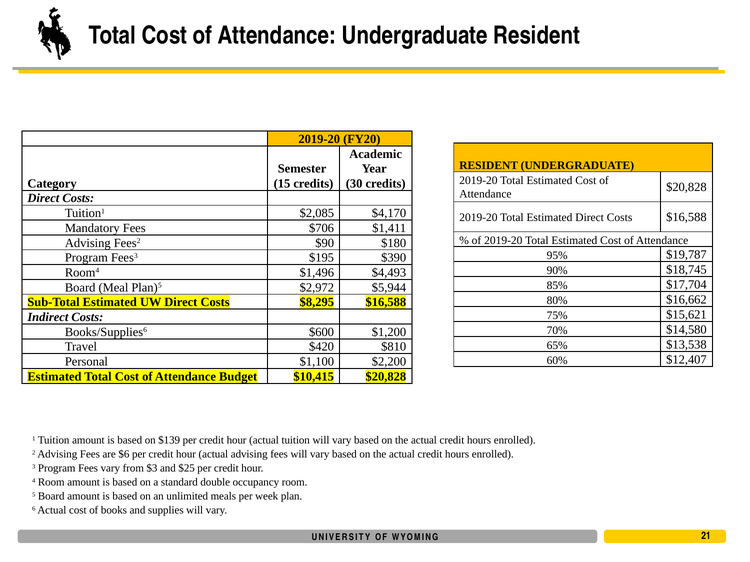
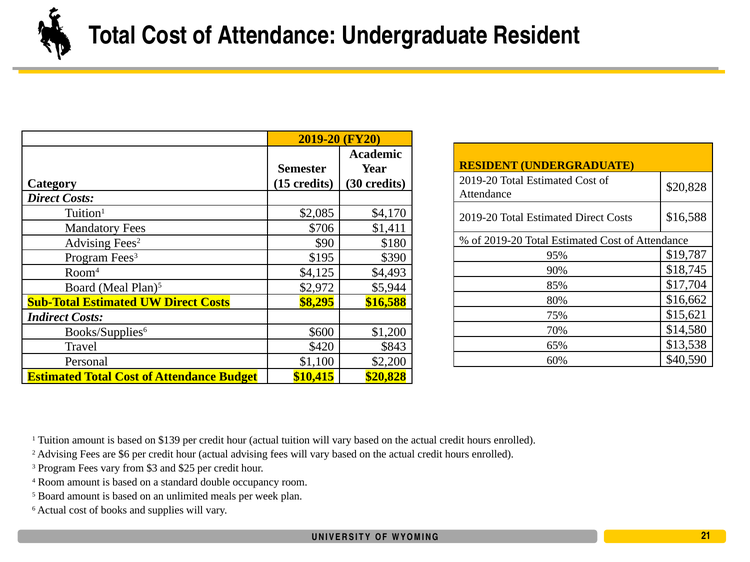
$1,496: $1,496 -> $4,125 (317, 273)
$810: $810 -> $843 (394, 347)
$12,407: $12,407 -> $40,590 (686, 360)
